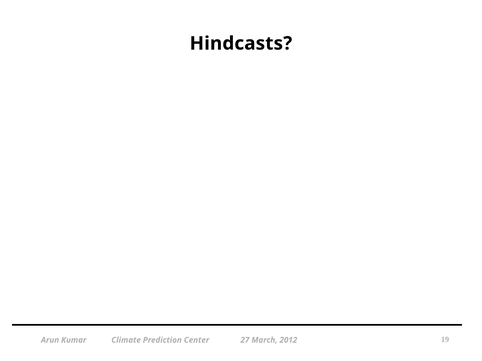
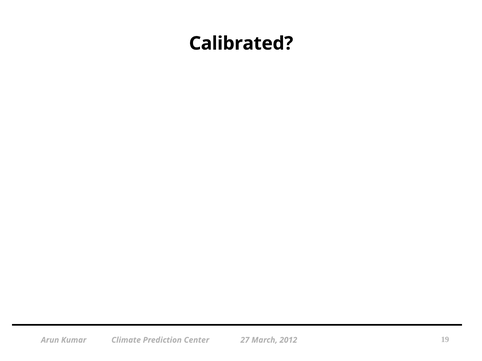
Hindcasts: Hindcasts -> Calibrated (241, 43)
